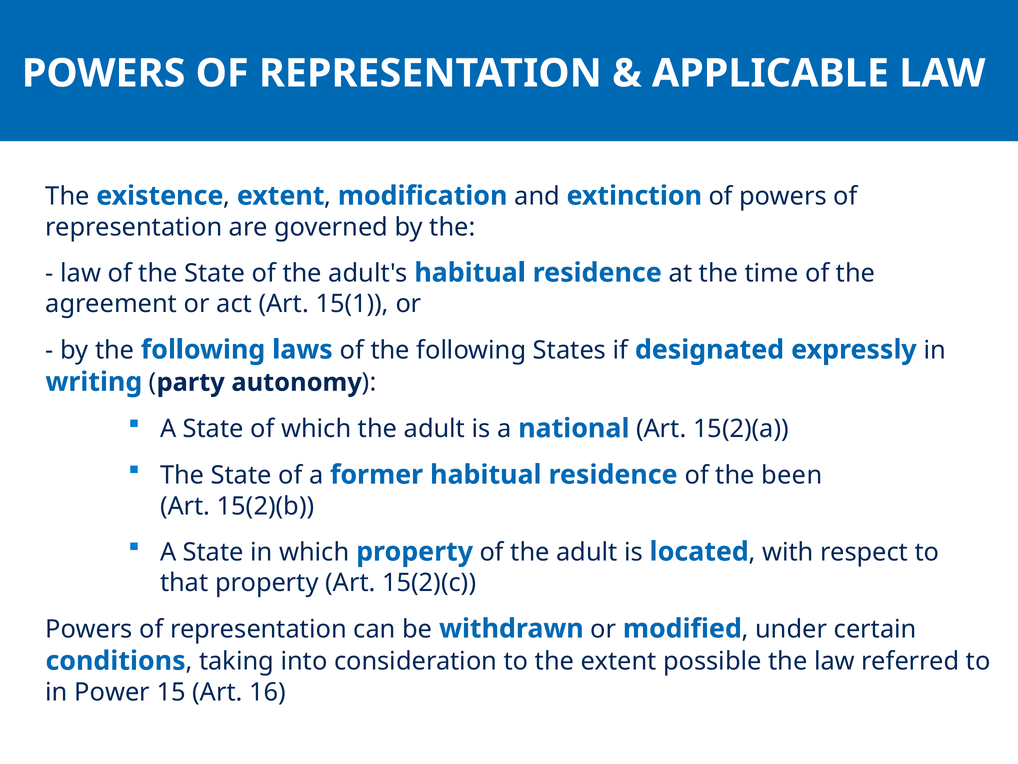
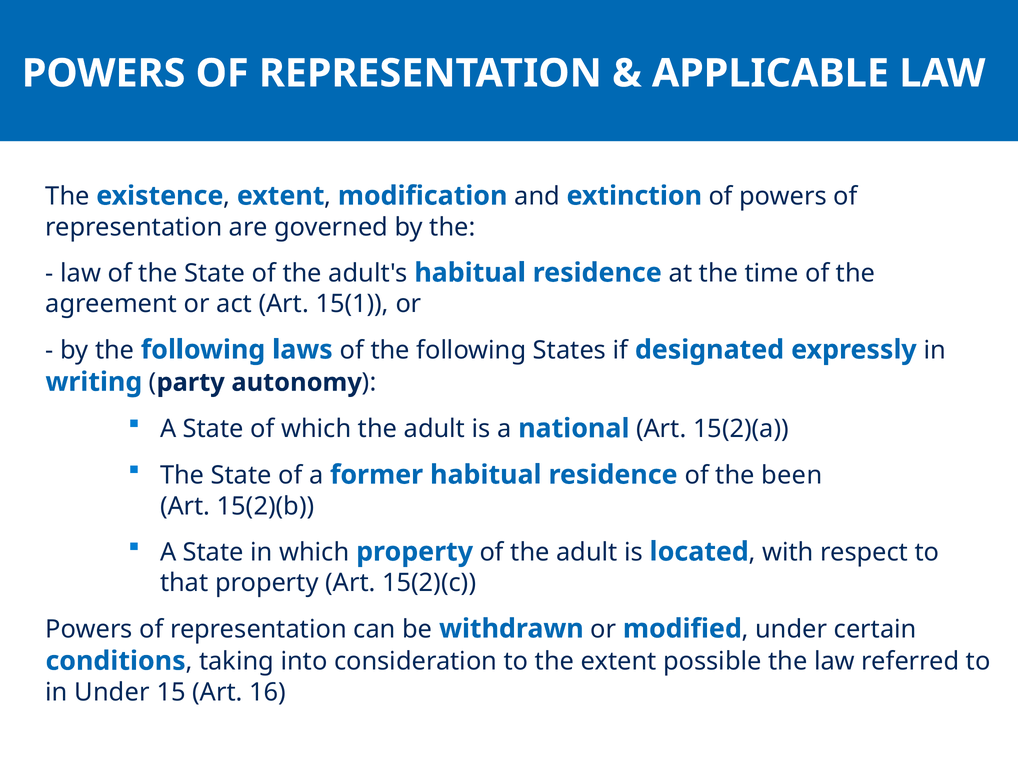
in Power: Power -> Under (112, 692)
